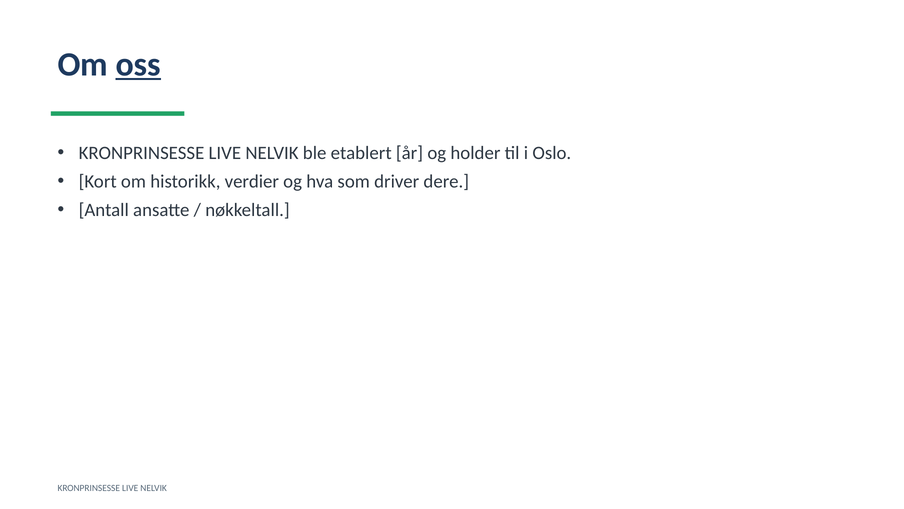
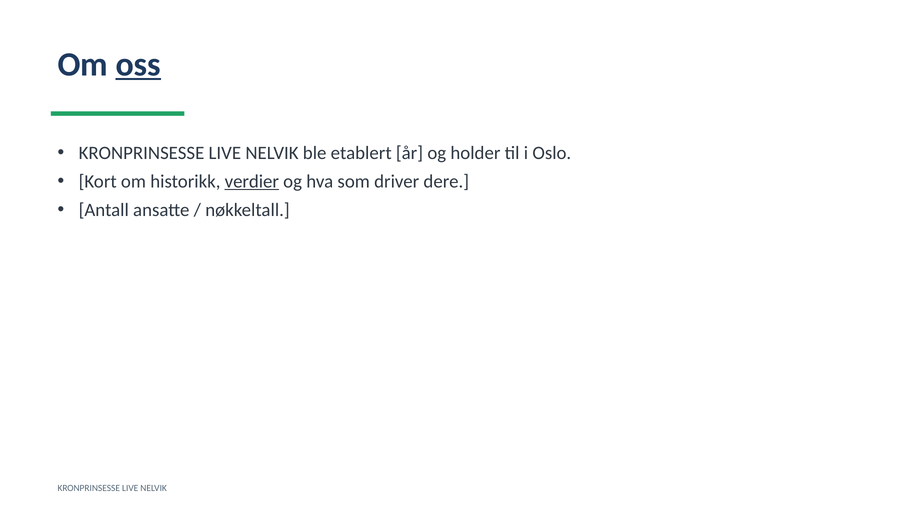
verdier underline: none -> present (252, 181)
